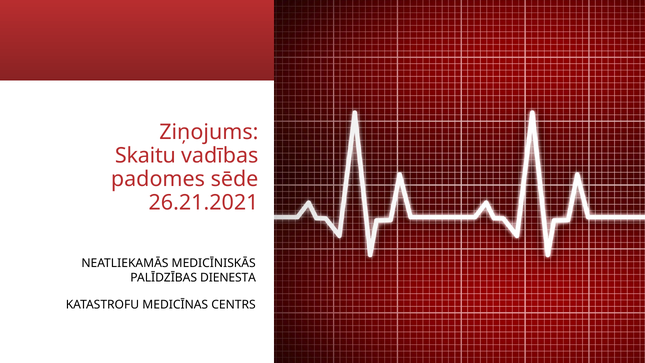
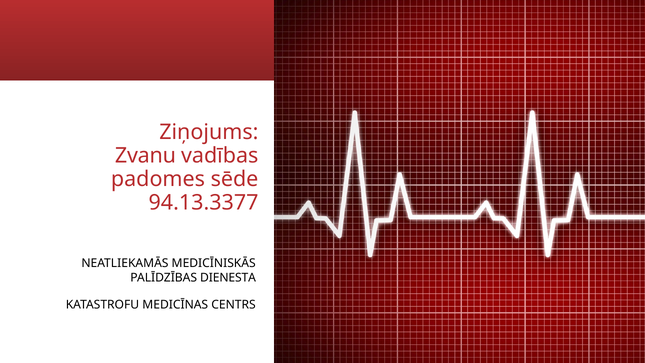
Skaitu: Skaitu -> Zvanu (145, 156)
26.21.2021: 26.21.2021 -> 94.13.3377 (204, 203)
